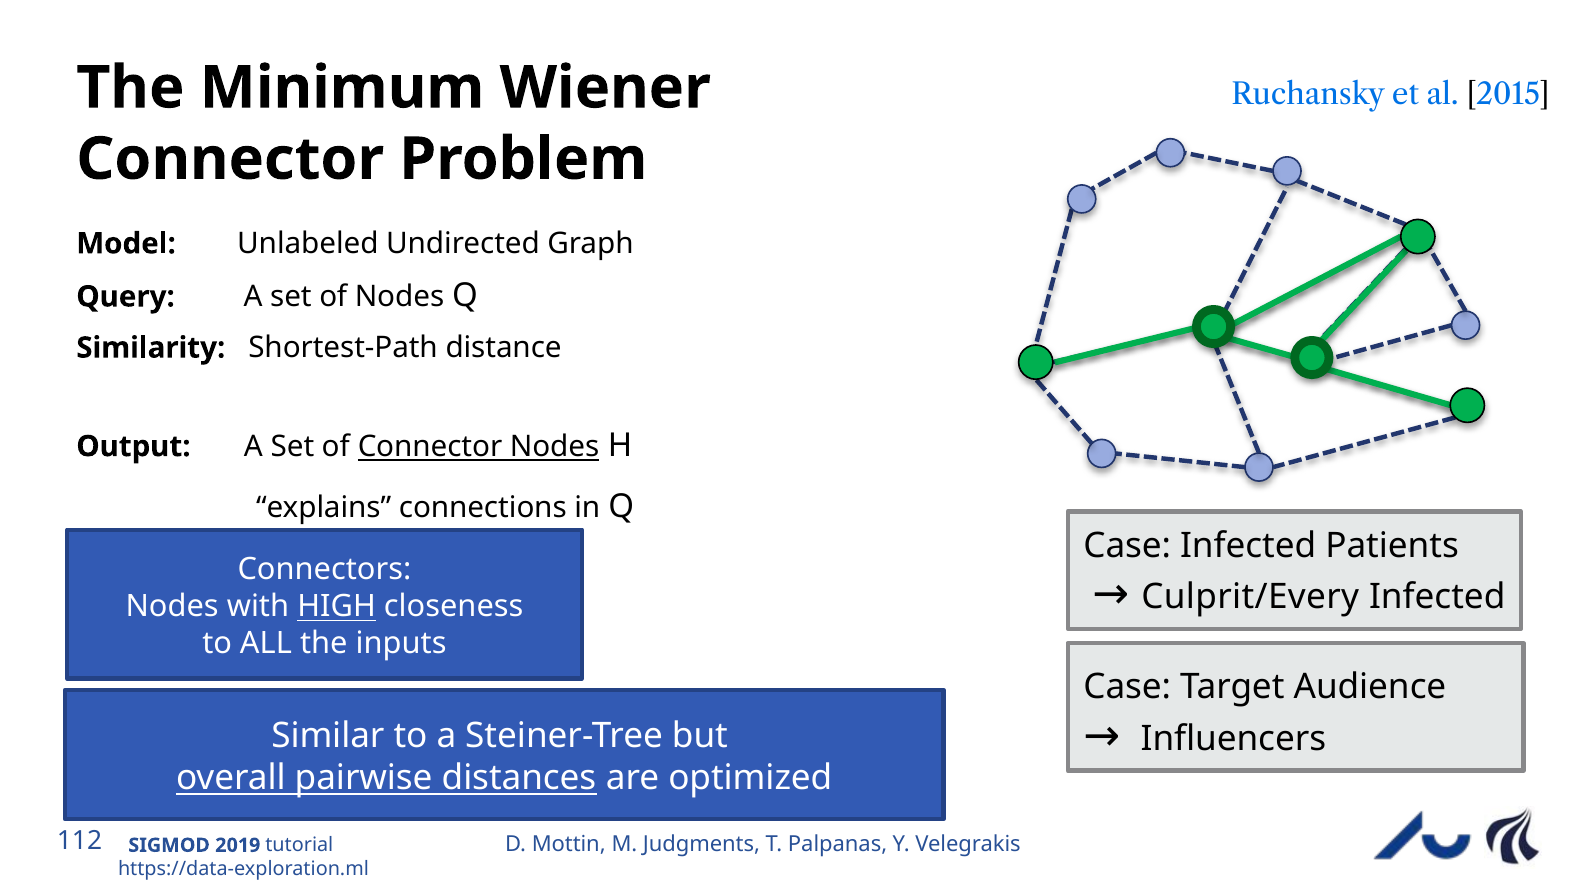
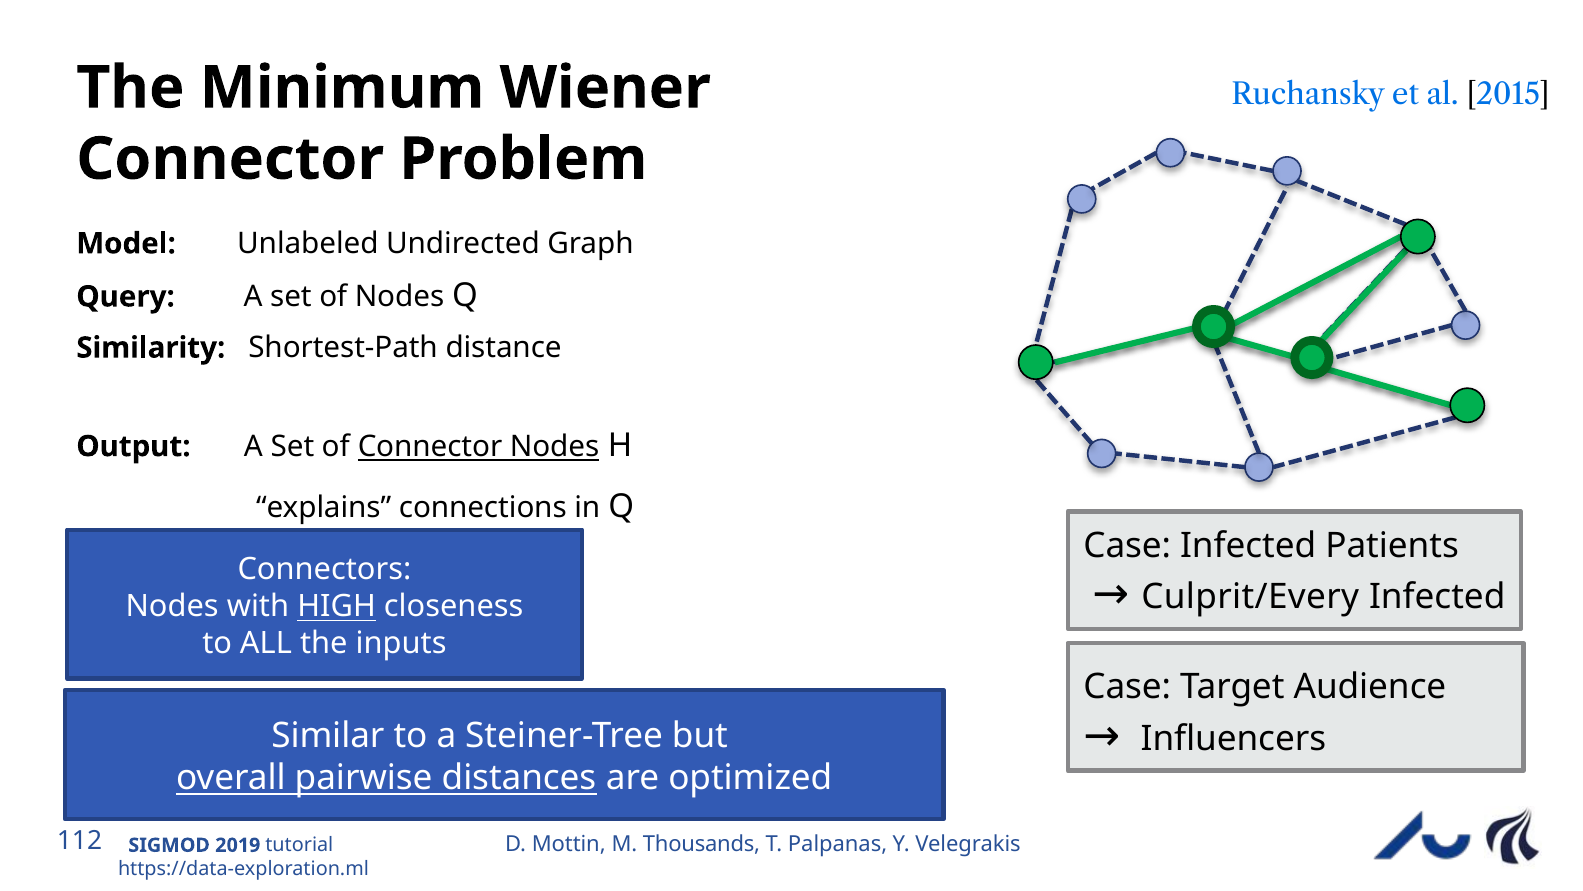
Judgments: Judgments -> Thousands (702, 843)
